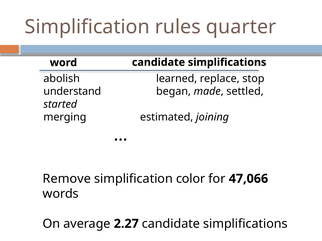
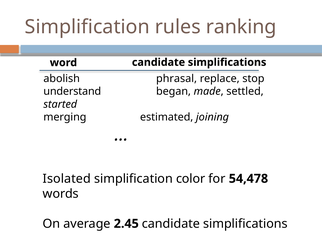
quarter: quarter -> ranking (241, 27)
learned: learned -> phrasal (177, 79)
Remove: Remove -> Isolated (67, 179)
47,066: 47,066 -> 54,478 (248, 179)
2.27: 2.27 -> 2.45 (126, 224)
